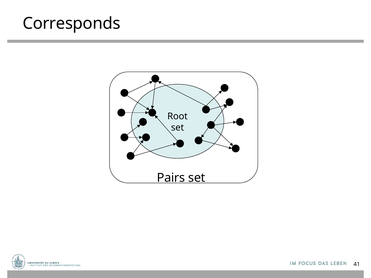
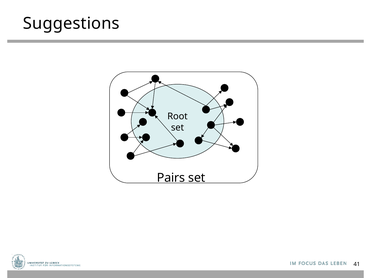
Corresponds: Corresponds -> Suggestions (71, 23)
